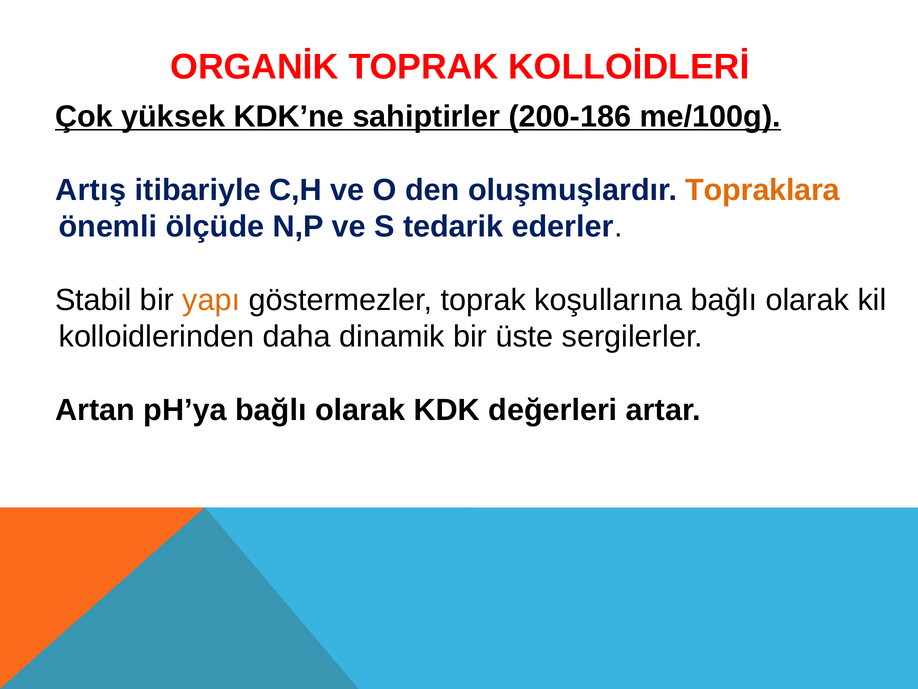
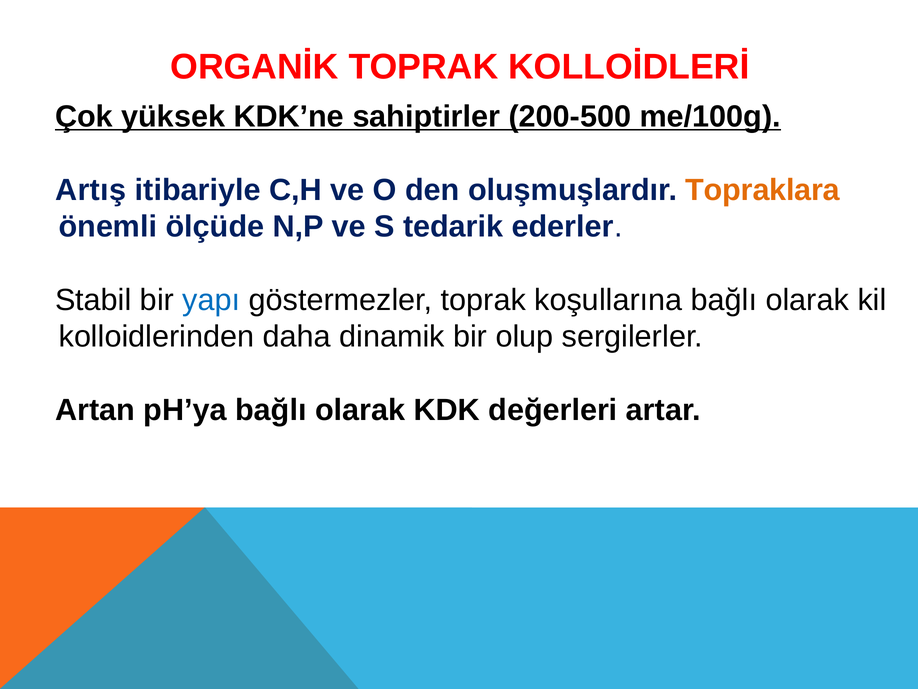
200-186: 200-186 -> 200-500 (570, 116)
yapı colour: orange -> blue (211, 300)
üste: üste -> olup (525, 337)
